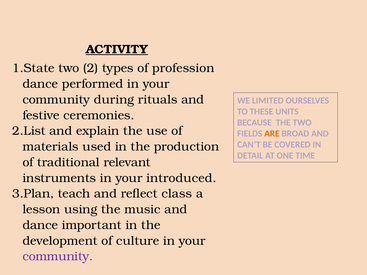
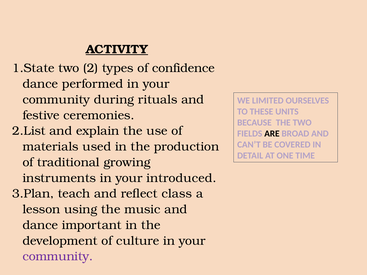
profession: profession -> confidence (183, 68)
ARE colour: orange -> black (272, 134)
relevant: relevant -> growing (127, 162)
